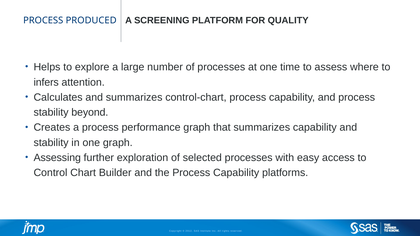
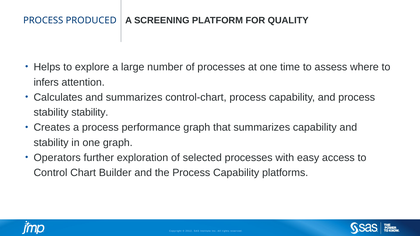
stability beyond: beyond -> stability (90, 113)
Assessing: Assessing -> Operators (57, 158)
